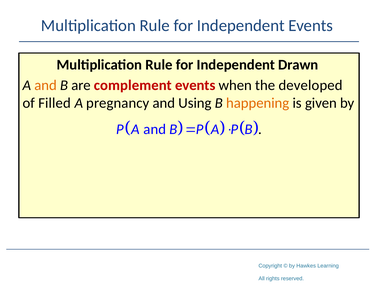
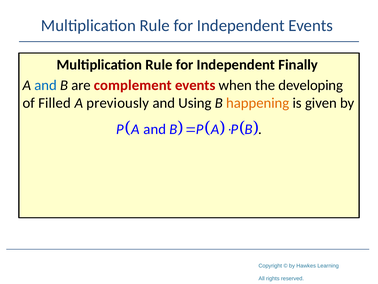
Drawn: Drawn -> Finally (298, 65)
and colour: orange -> blue (46, 85)
developed: developed -> developing (311, 85)
pregnancy: pregnancy -> previously (118, 103)
